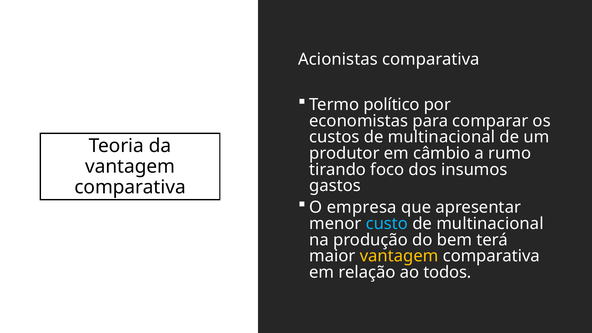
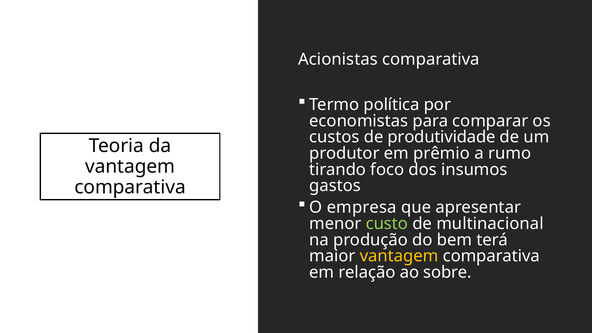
político: político -> política (392, 105)
custos de multinacional: multinacional -> produtividade (442, 137)
câmbio: câmbio -> prêmio (442, 153)
custo colour: light blue -> light green (387, 224)
todos: todos -> sobre (447, 272)
